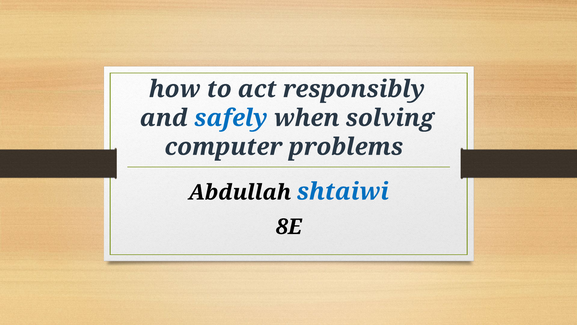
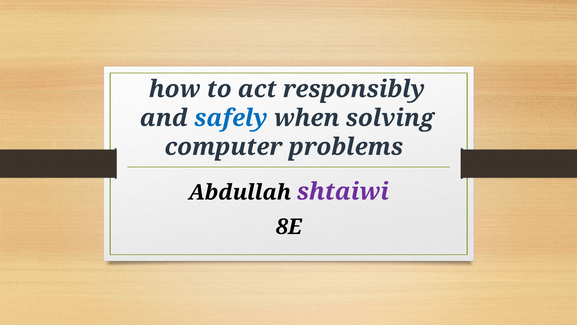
shtaiwi colour: blue -> purple (343, 191)
